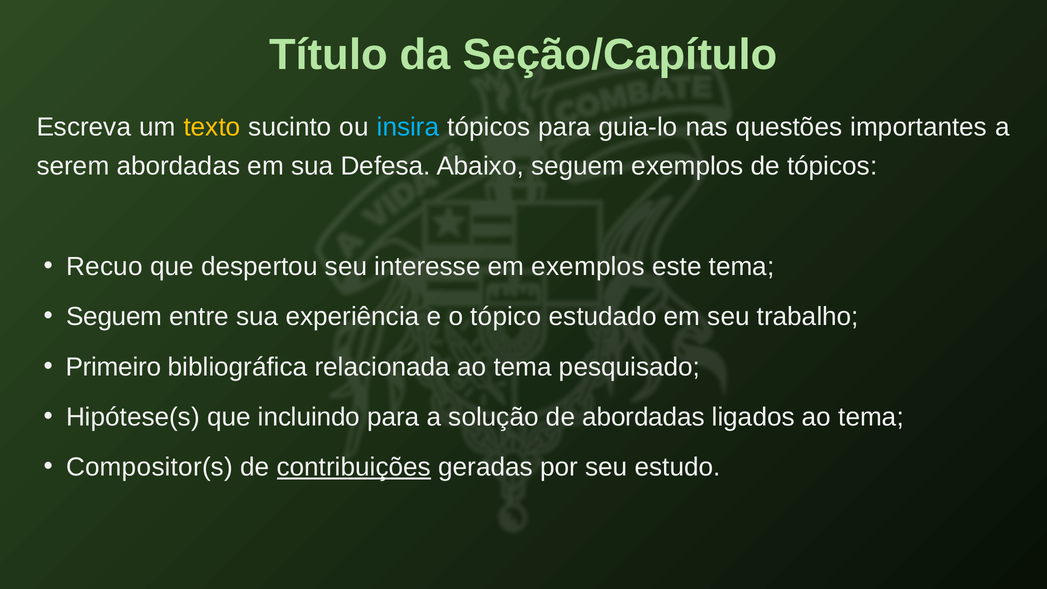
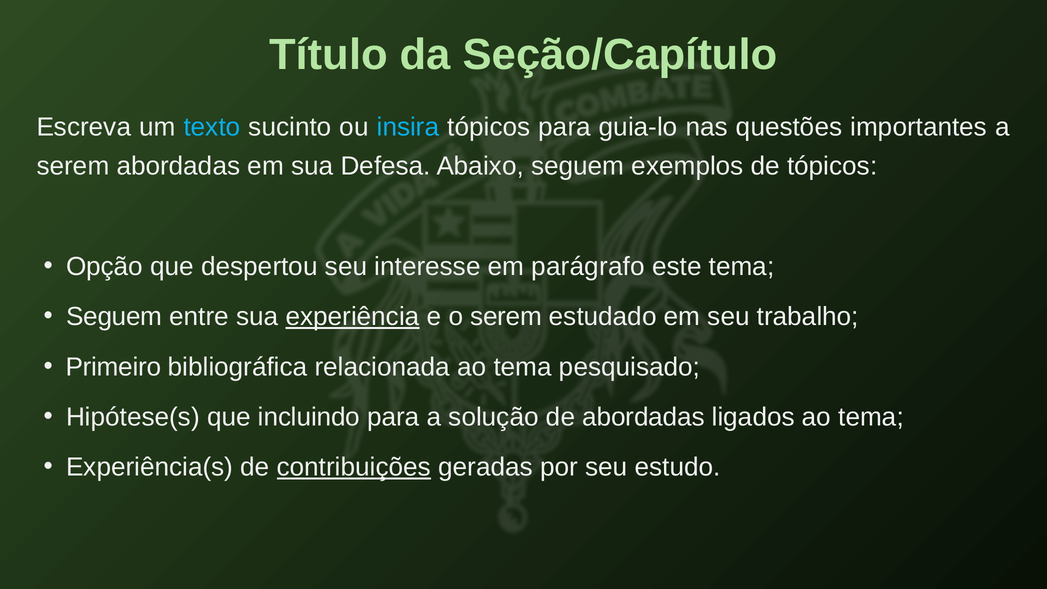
texto colour: yellow -> light blue (212, 127)
Recuo: Recuo -> Opção (105, 267)
em exemplos: exemplos -> parágrafo (588, 267)
experiência underline: none -> present (352, 317)
o tópico: tópico -> serem (506, 317)
Compositor(s: Compositor(s -> Experiência(s (150, 467)
